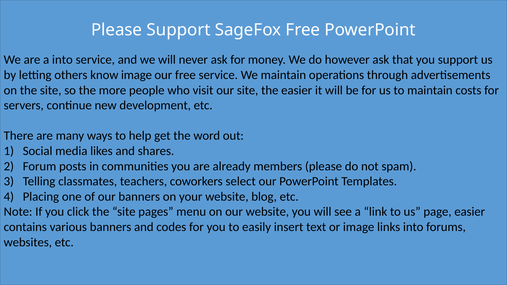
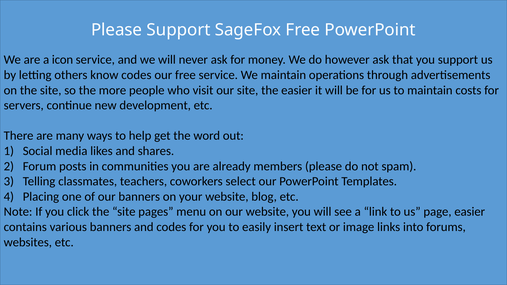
a into: into -> icon (63, 60)
know image: image -> codes (136, 75)
